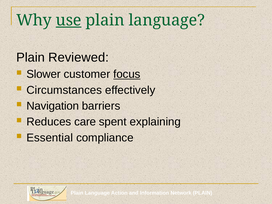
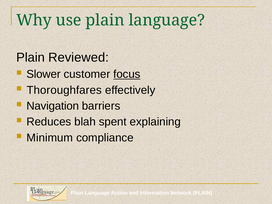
use underline: present -> none (69, 20)
Circumstances: Circumstances -> Thoroughfares (64, 90)
care: care -> blah (85, 122)
Essential: Essential -> Minimum (50, 138)
